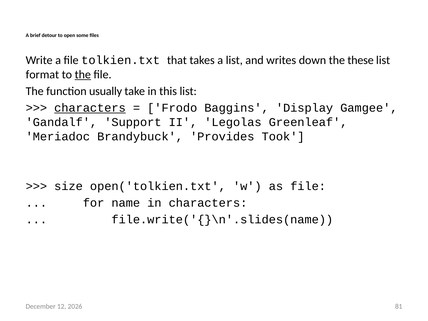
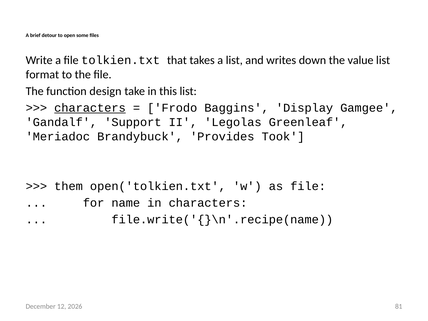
these: these -> value (361, 60)
the underline: present -> none (83, 75)
usually: usually -> design (105, 91)
size: size -> them (69, 186)
file.write('{}\n'.slides(name: file.write('{}\n'.slides(name -> file.write('{}\n'.recipe(name (222, 220)
